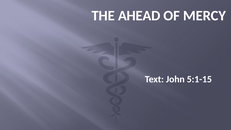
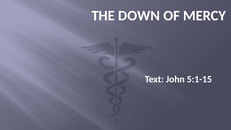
AHEAD: AHEAD -> DOWN (139, 16)
